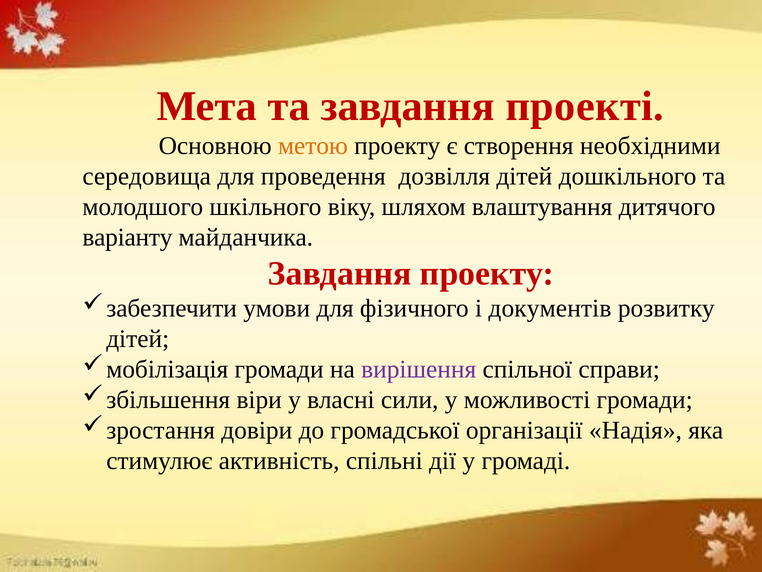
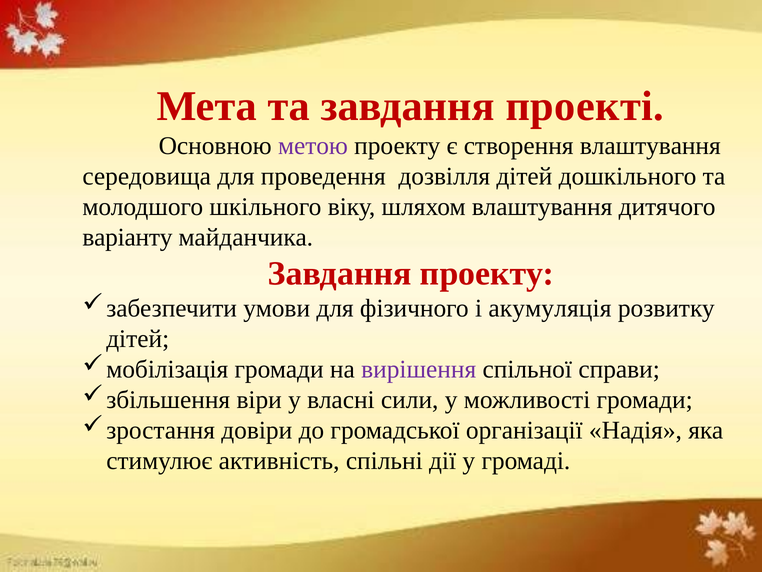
метою colour: orange -> purple (313, 146)
створення необхідними: необхідними -> влаштування (650, 146)
документів: документів -> акумуляція (550, 308)
